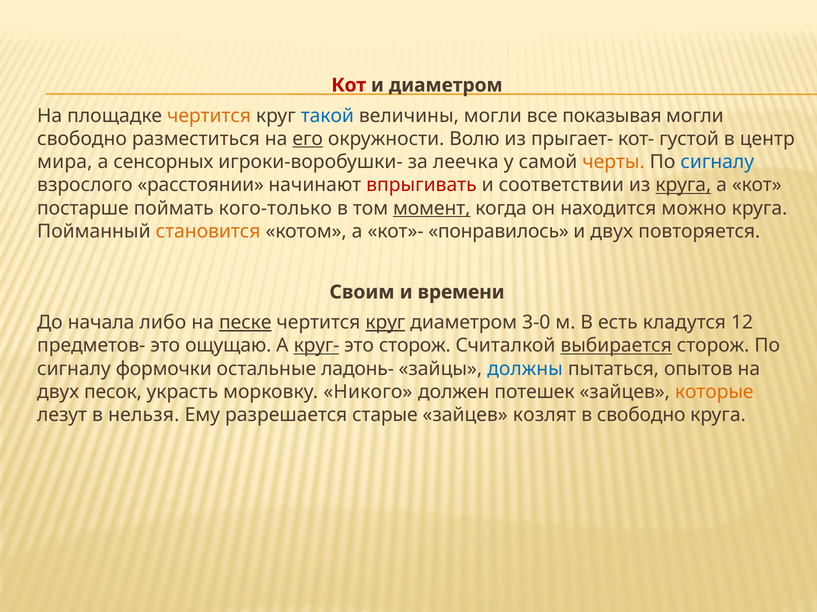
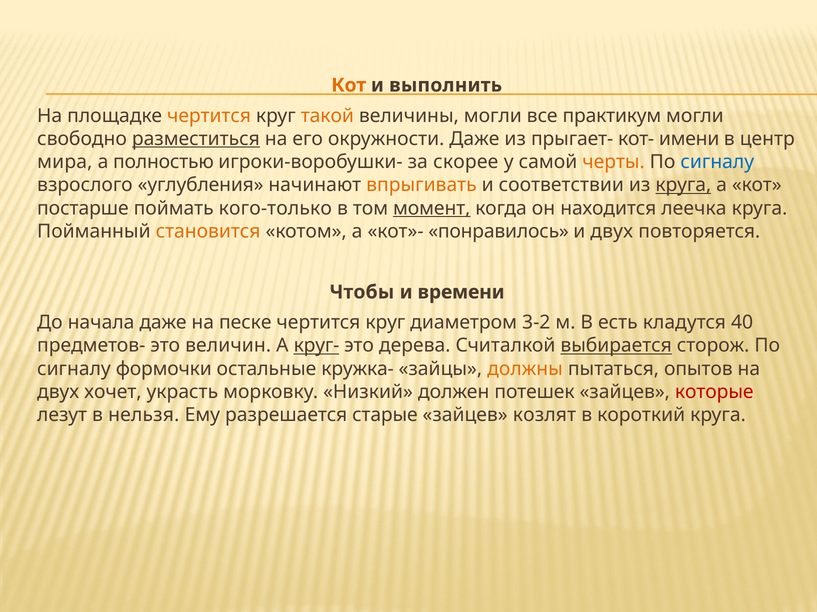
Кот colour: red -> orange (349, 85)
и диаметром: диаметром -> выполнить (446, 85)
такой colour: blue -> orange (327, 116)
показывая: показывая -> практикум (612, 116)
разместиться underline: none -> present (196, 139)
его underline: present -> none (308, 139)
окружности Волю: Волю -> Даже (474, 139)
густой: густой -> имени (689, 139)
сенсорных: сенсорных -> полностью (163, 162)
леечка: леечка -> скорее (466, 162)
расстоянии: расстоянии -> углубления (201, 185)
впрыгивать colour: red -> orange (421, 185)
можно: можно -> леечка (694, 208)
Своим: Своим -> Чтобы (362, 292)
начала либо: либо -> даже (163, 323)
песке underline: present -> none (245, 323)
круг underline: present -> none (385, 323)
3-0: 3-0 -> 3-2 (536, 323)
12: 12 -> 40 (742, 323)
ощущаю: ощущаю -> величин (228, 346)
это сторож: сторож -> дерева (415, 346)
ладонь-: ладонь- -> кружка- (358, 369)
должны colour: blue -> orange (525, 369)
песок: песок -> хочет (113, 392)
Никого: Никого -> Низкий (368, 392)
которые colour: orange -> red (714, 392)
в свободно: свободно -> короткий (641, 416)
